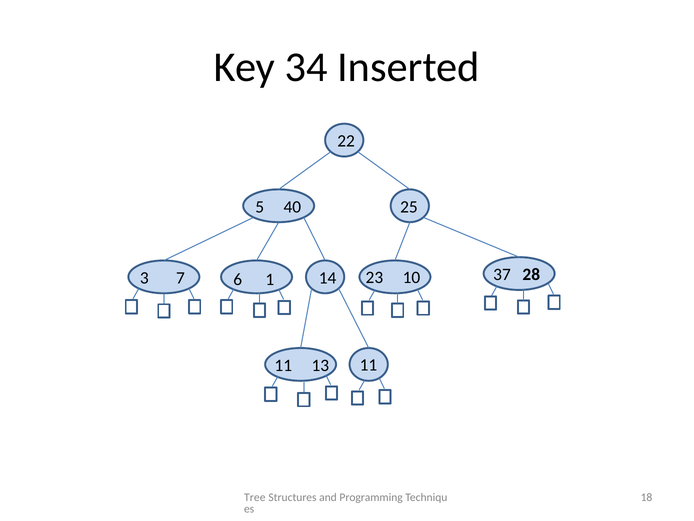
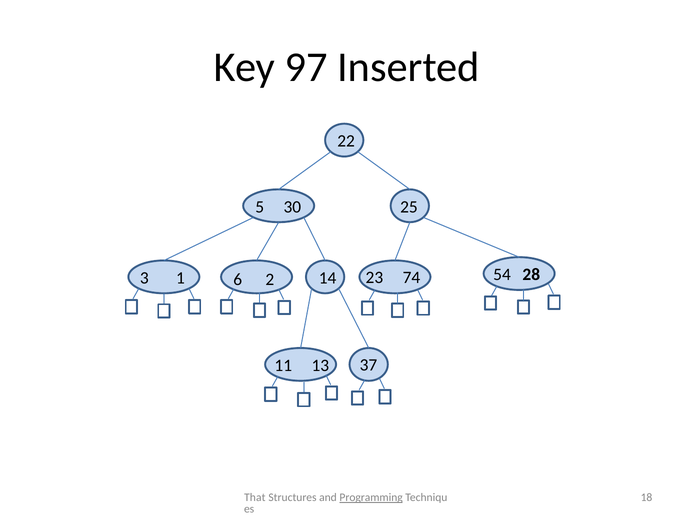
34: 34 -> 97 (306, 67)
40: 40 -> 30 (292, 207)
10: 10 -> 74 (411, 277)
7: 7 -> 1 (180, 278)
1: 1 -> 2 (270, 279)
37: 37 -> 54 (502, 274)
13 11: 11 -> 37 (368, 365)
Tree: Tree -> That (255, 497)
Programming underline: none -> present (371, 497)
